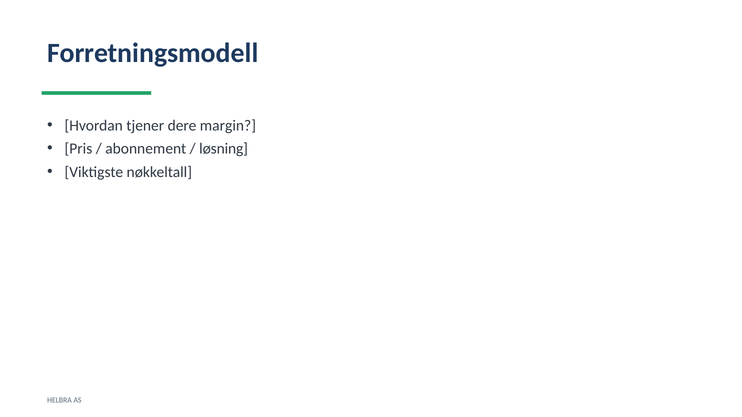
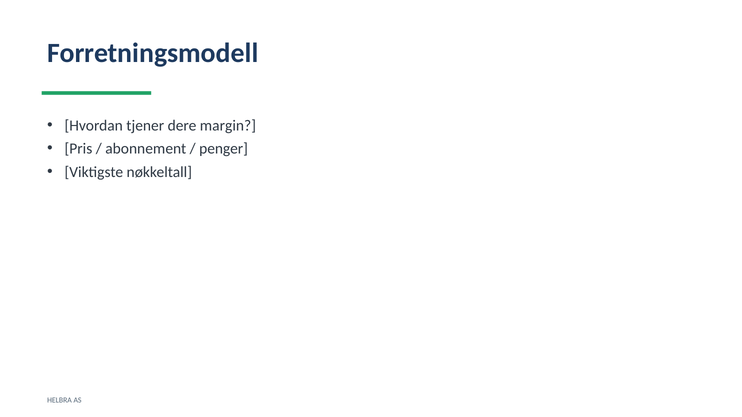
løsning: løsning -> penger (224, 149)
